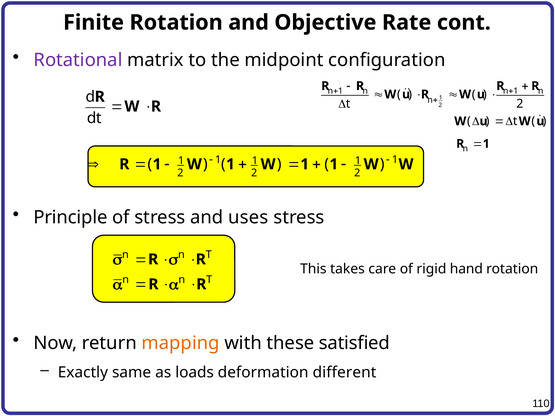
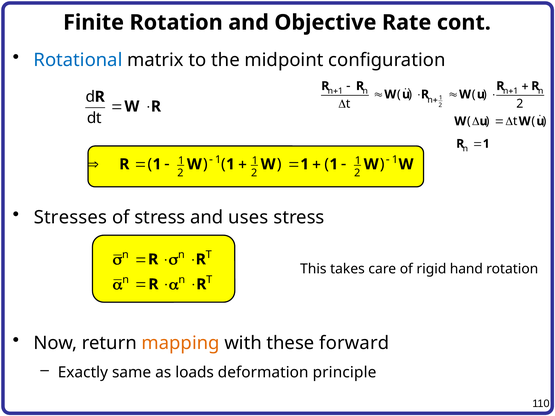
Rotational colour: purple -> blue (78, 60)
Principle: Principle -> Stresses (70, 217)
satisfied: satisfied -> forward (354, 343)
different: different -> principle (344, 373)
